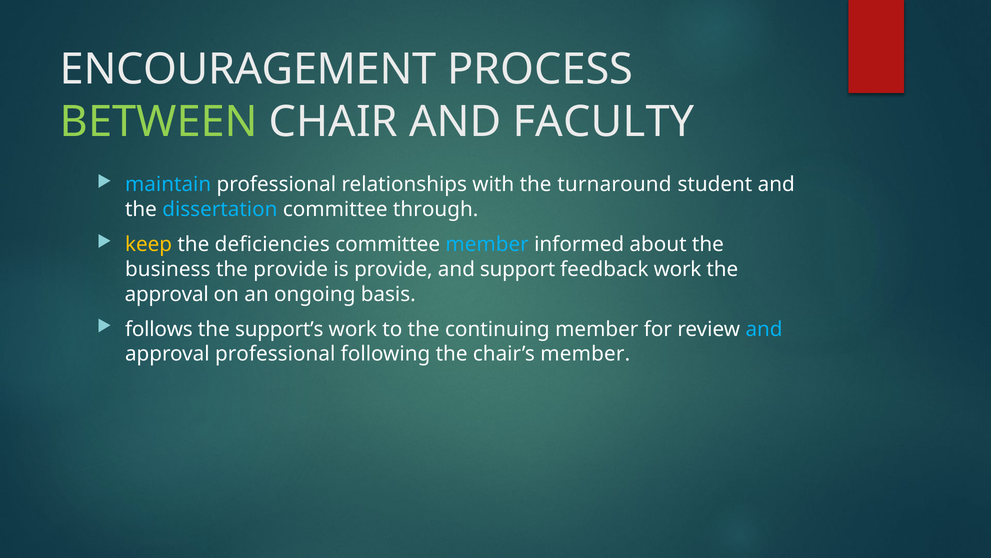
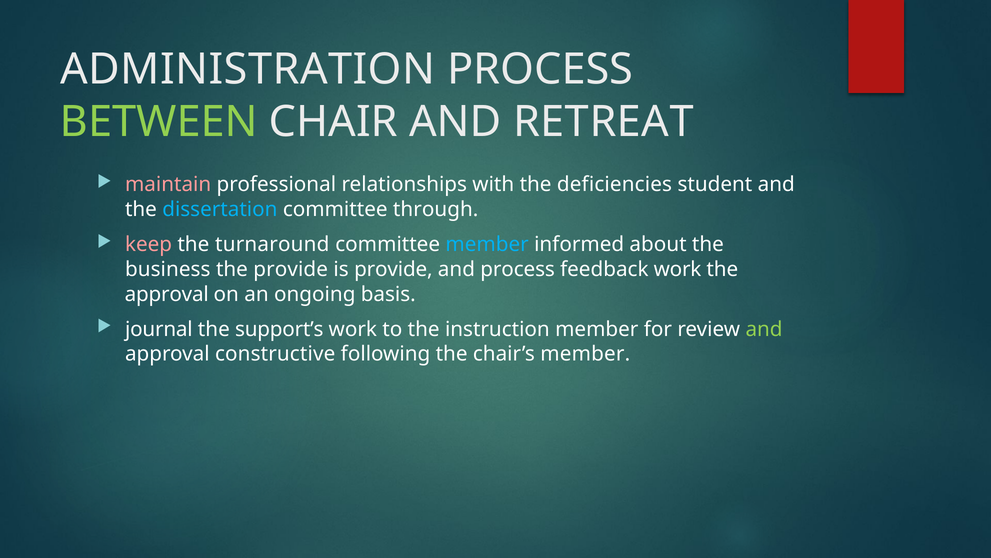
ENCOURAGEMENT: ENCOURAGEMENT -> ADMINISTRATION (248, 70)
FACULTY: FACULTY -> RETREAT (603, 122)
maintain colour: light blue -> pink (168, 184)
turnaround: turnaround -> deficiencies (614, 184)
keep colour: yellow -> pink (149, 244)
deficiencies: deficiencies -> turnaround (272, 244)
and support: support -> process (518, 269)
follows: follows -> journal (159, 329)
continuing: continuing -> instruction (497, 329)
and colour: light blue -> light green (764, 329)
approval professional: professional -> constructive (275, 354)
